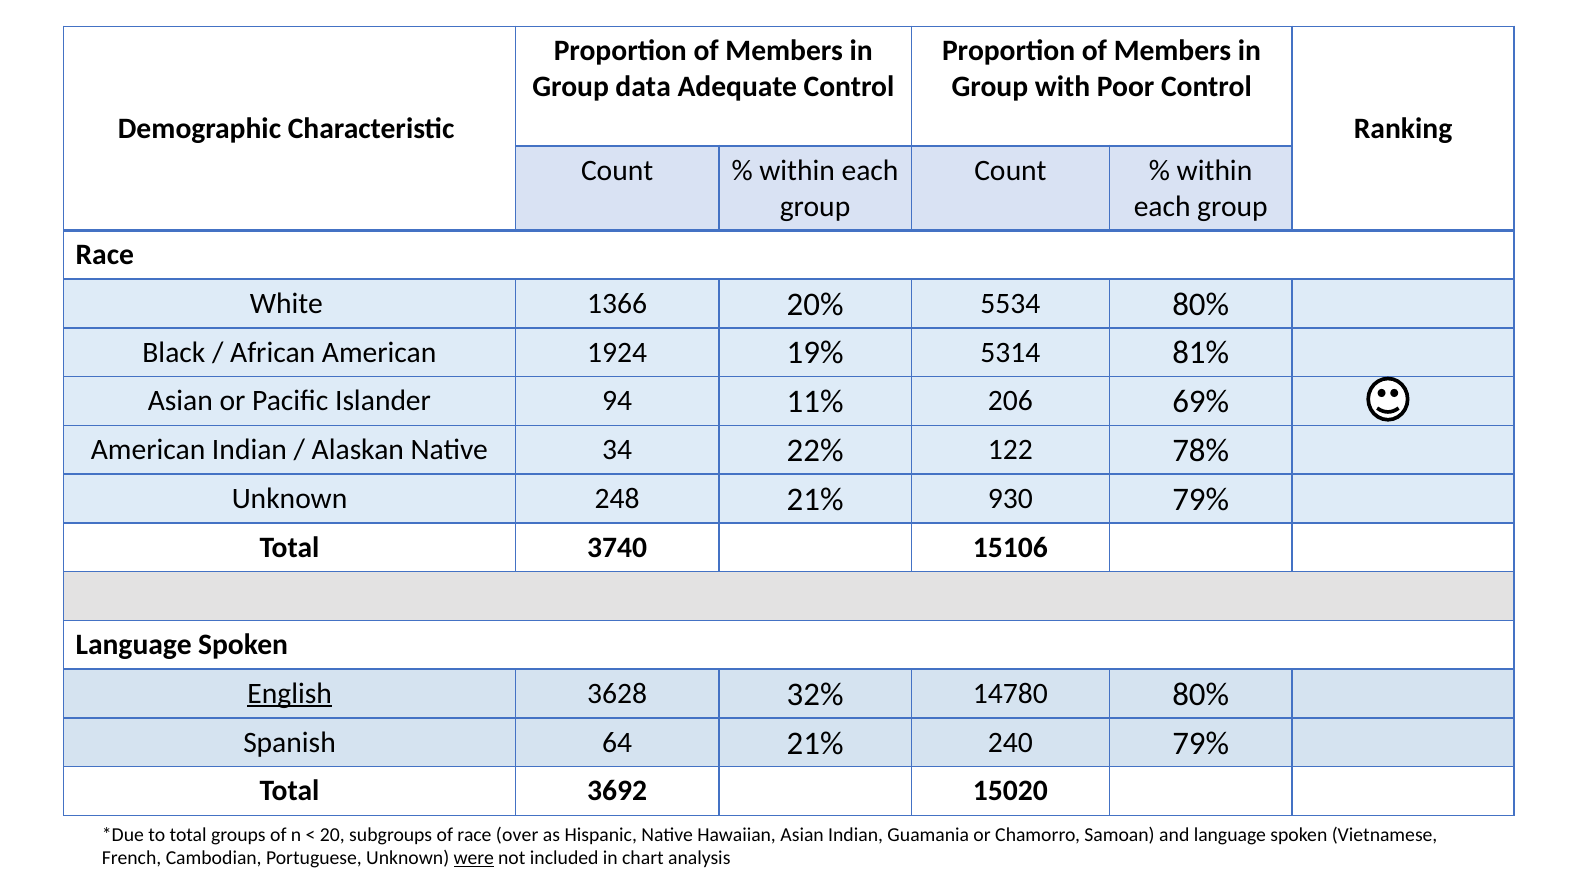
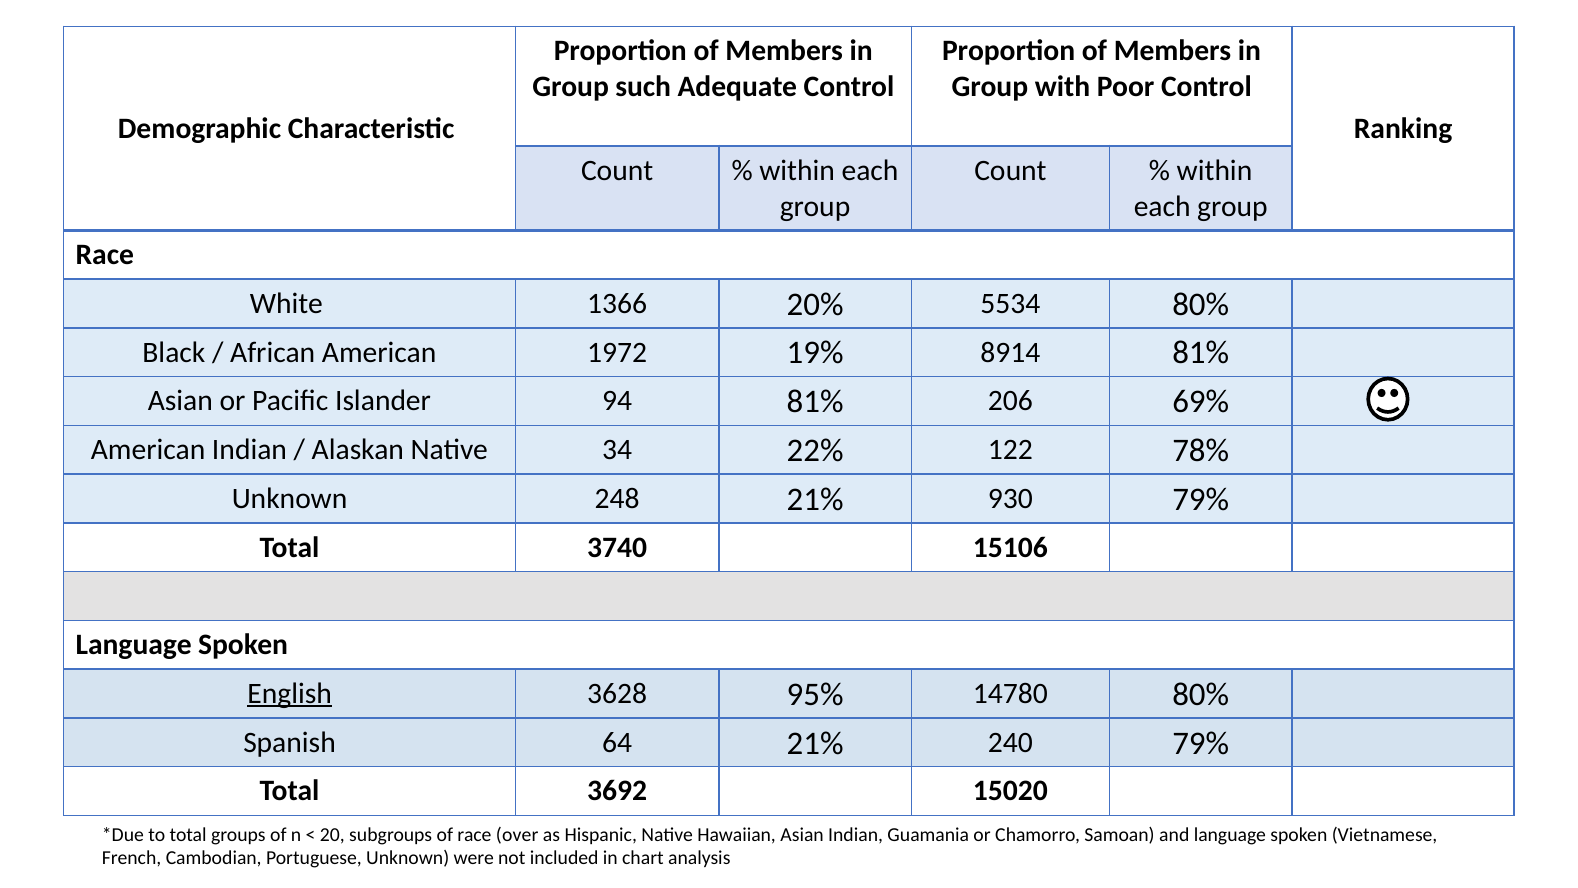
data: data -> such (643, 87)
1924: 1924 -> 1972 (617, 352)
5314: 5314 -> 8914 (1010, 352)
94 11%: 11% -> 81% (815, 402)
32%: 32% -> 95% (815, 694)
were underline: present -> none (474, 858)
